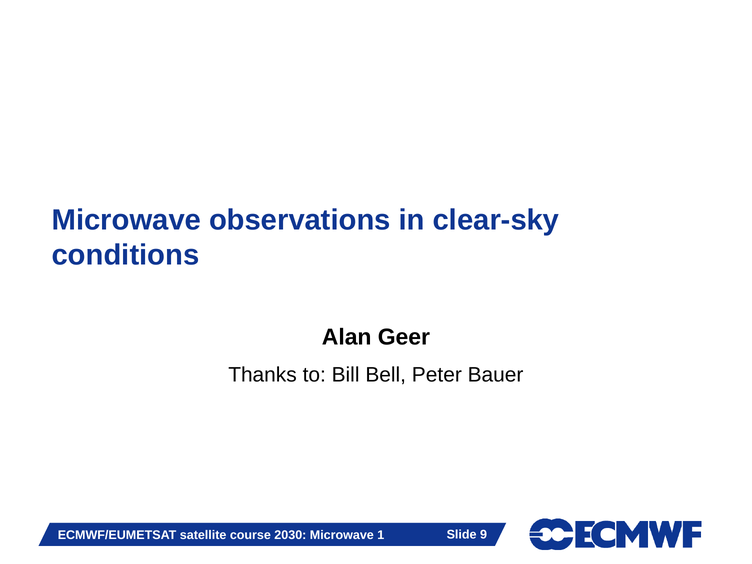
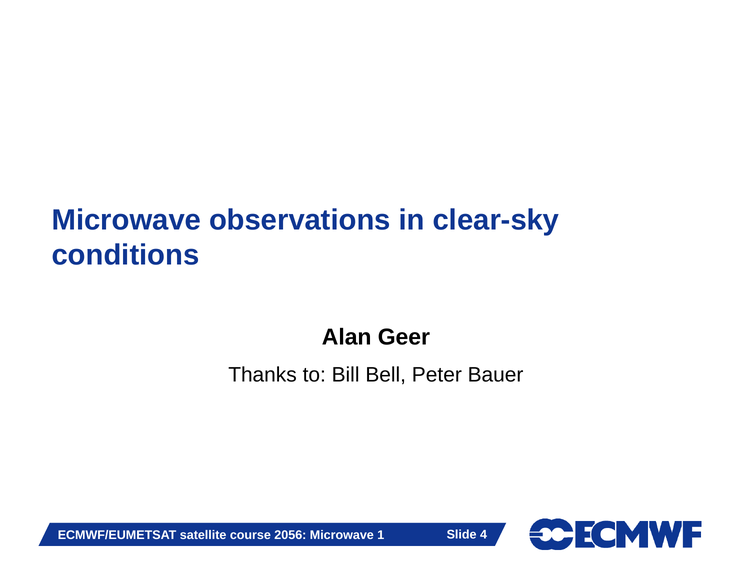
9: 9 -> 4 (483, 535)
2030: 2030 -> 2056 (290, 535)
